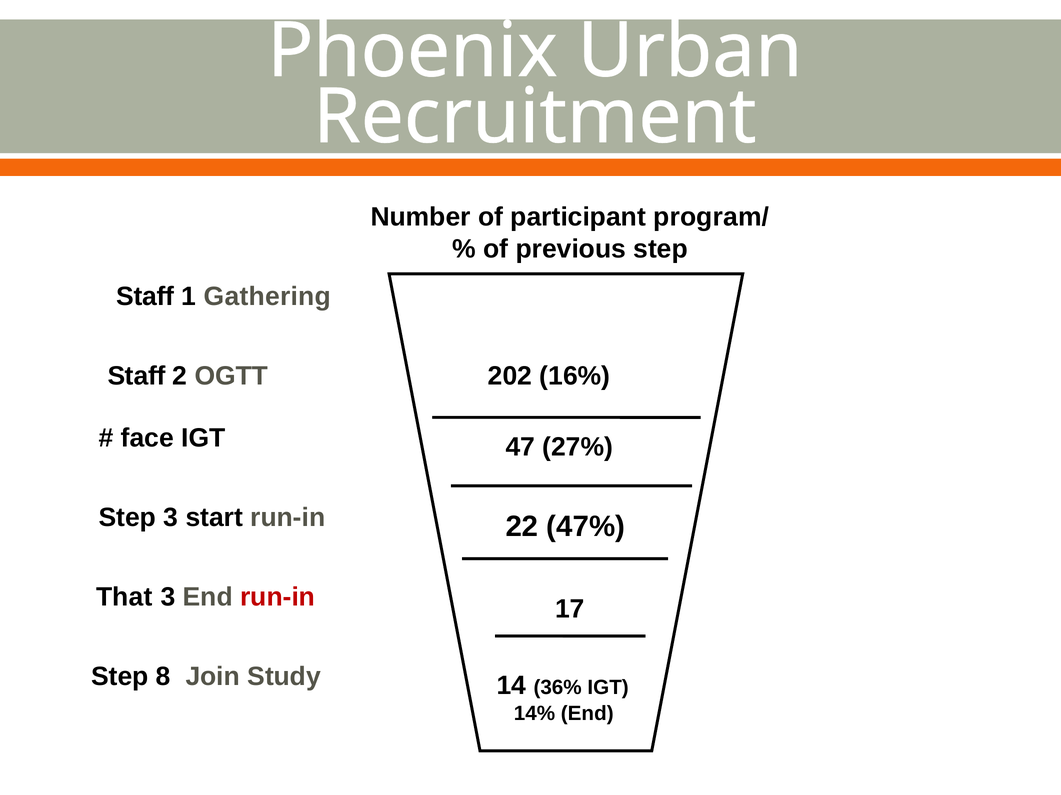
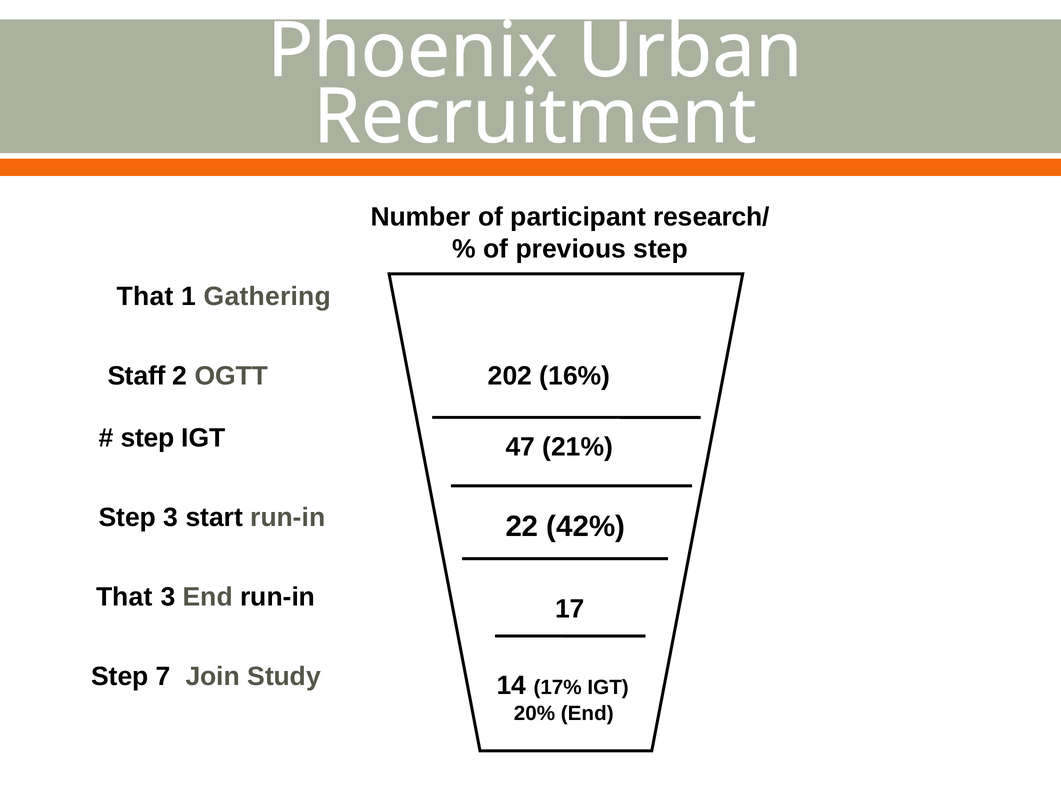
program/: program/ -> research/ (711, 217)
Staff: Staff -> That (145, 297)
face: face -> step (147, 438)
27%: 27% -> 21% (578, 447)
47%: 47% -> 42% (586, 527)
run-in colour: red -> black (278, 598)
8: 8 -> 7 (163, 677)
36%: 36% -> 17% (558, 688)
14%: 14% -> 20% (535, 714)
